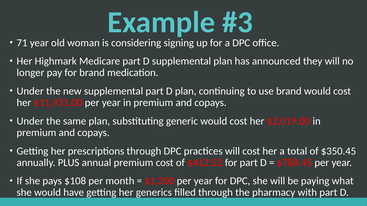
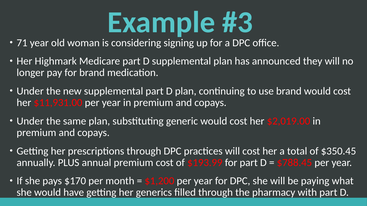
$412.52: $412.52 -> $193.99 (205, 163)
$108: $108 -> $170 (75, 181)
